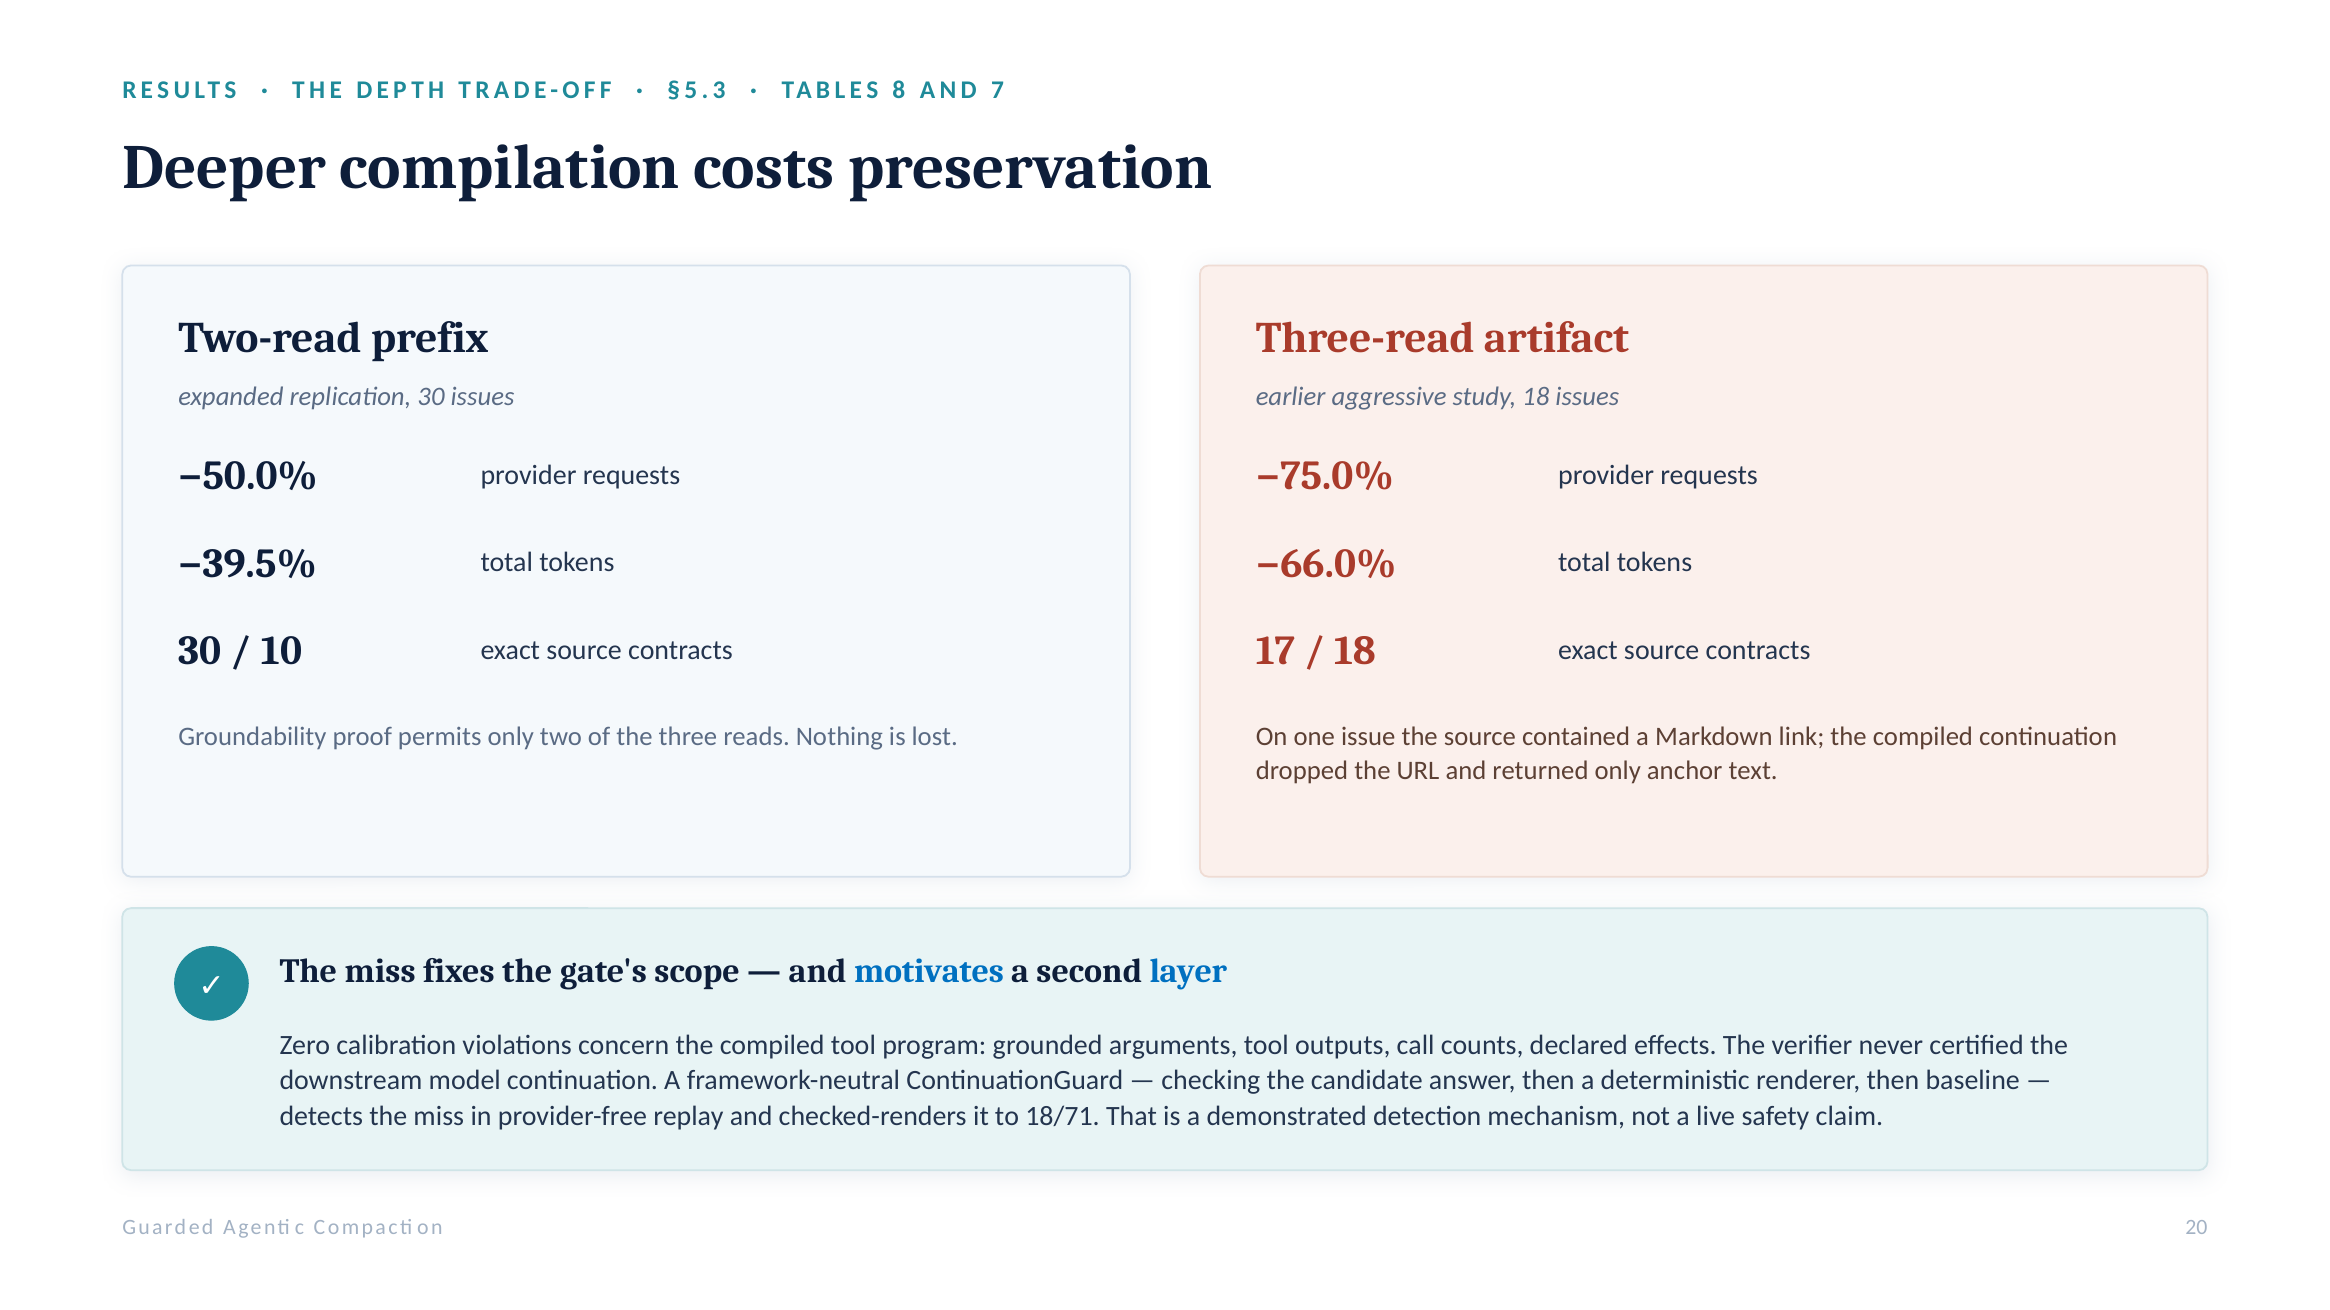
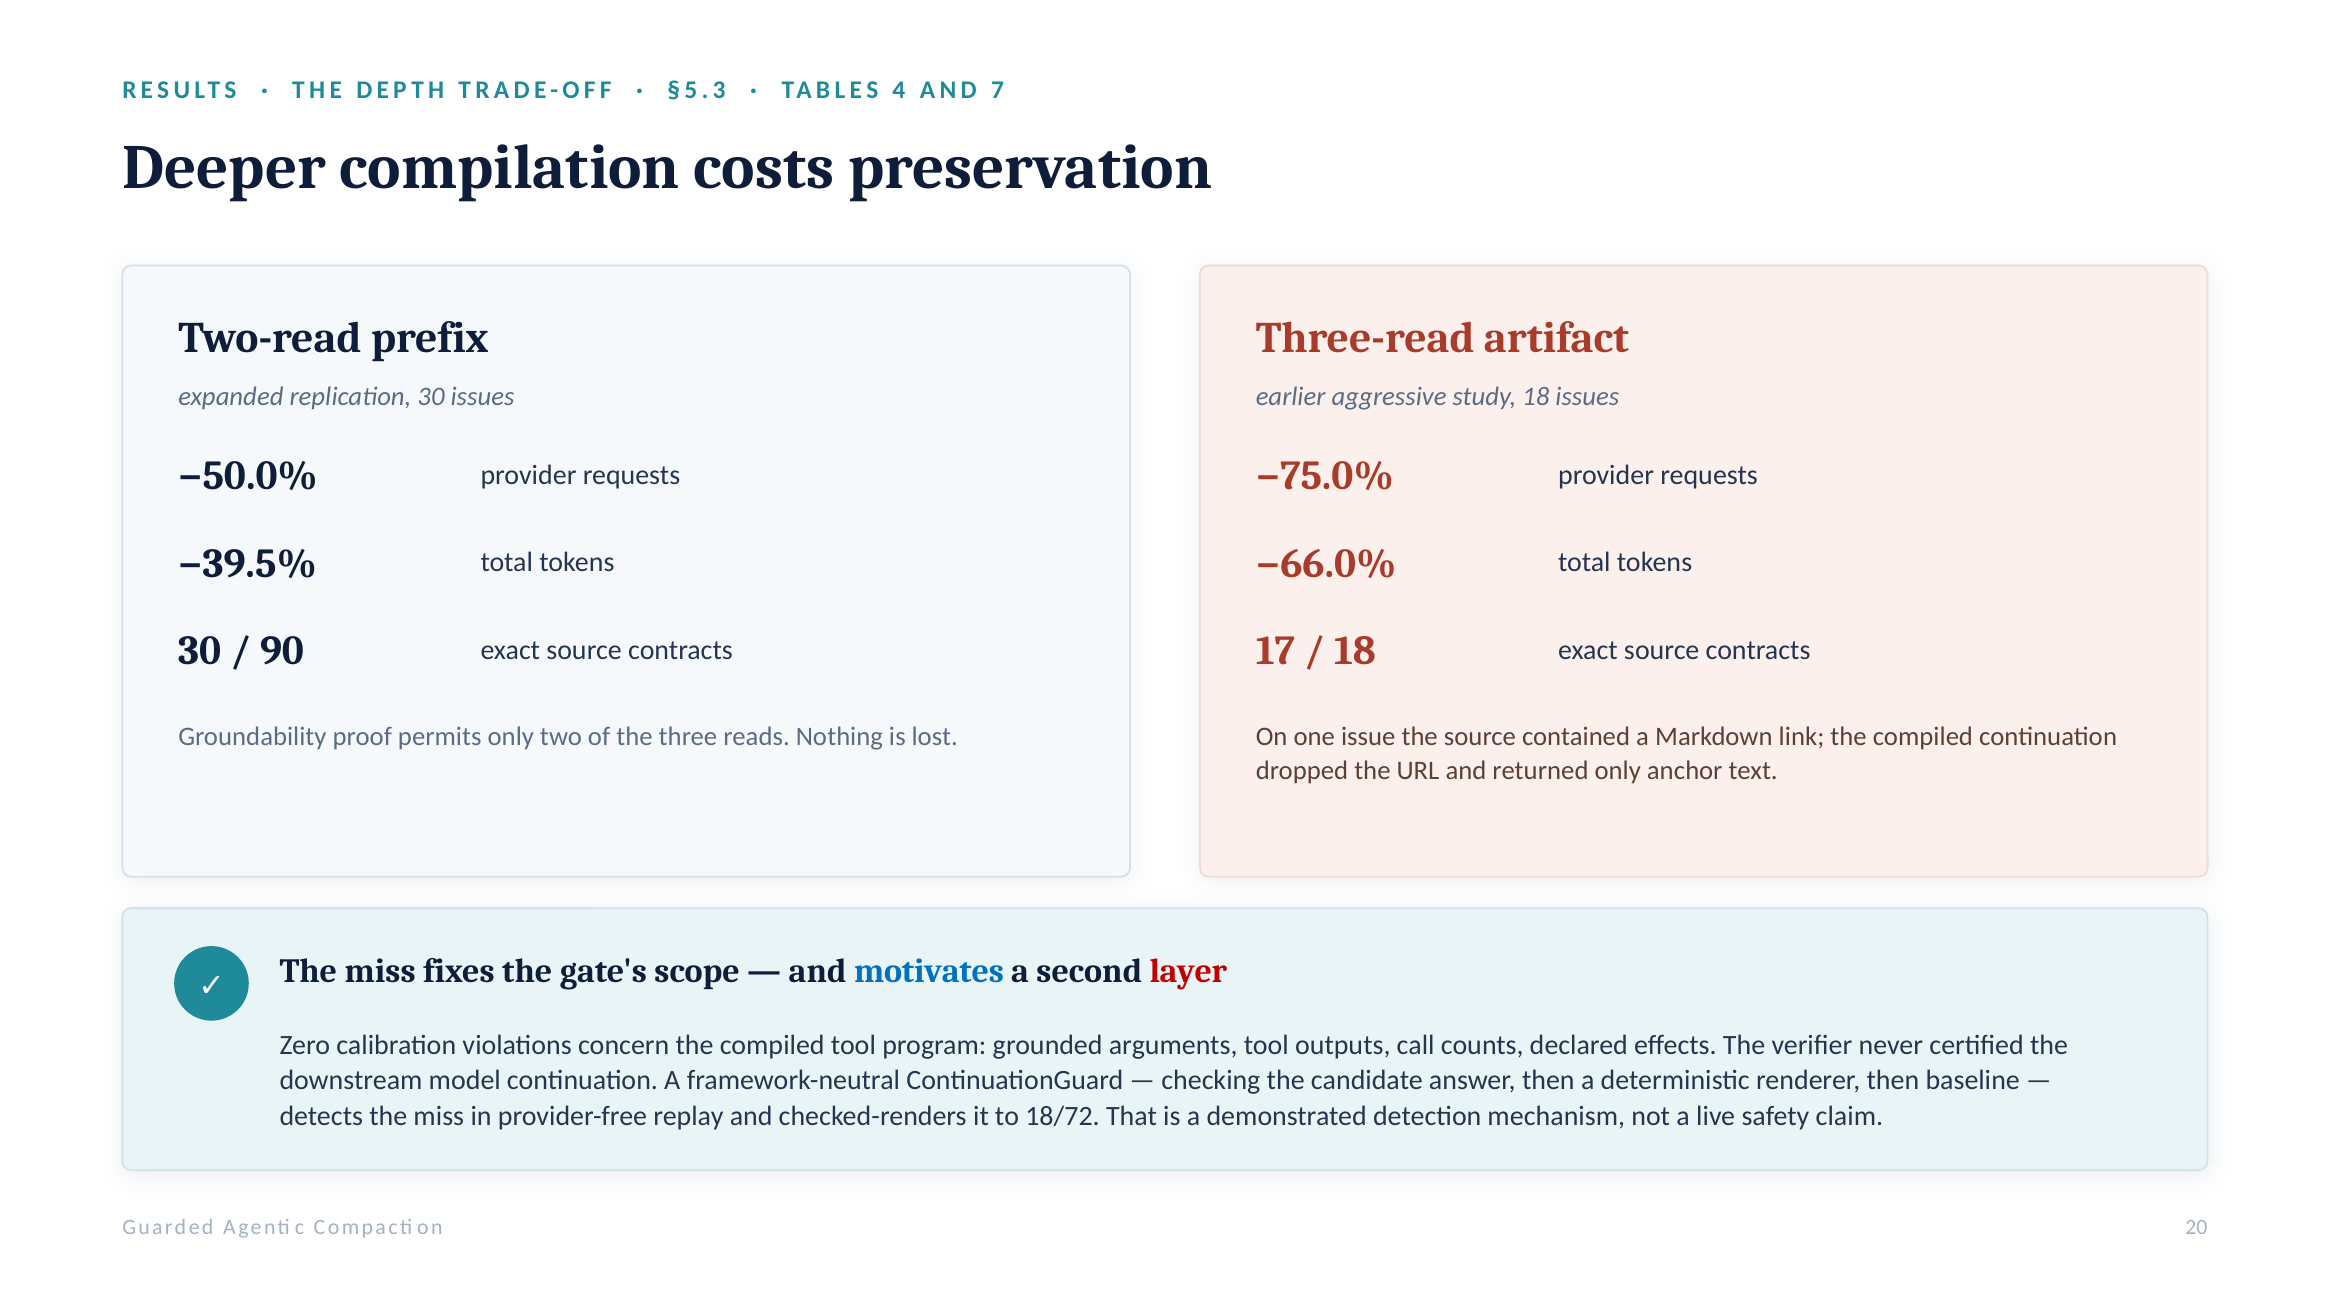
8: 8 -> 4 (899, 90)
10: 10 -> 90 (282, 651)
layer colour: blue -> red (1188, 972)
18/71: 18/71 -> 18/72 (1063, 1117)
